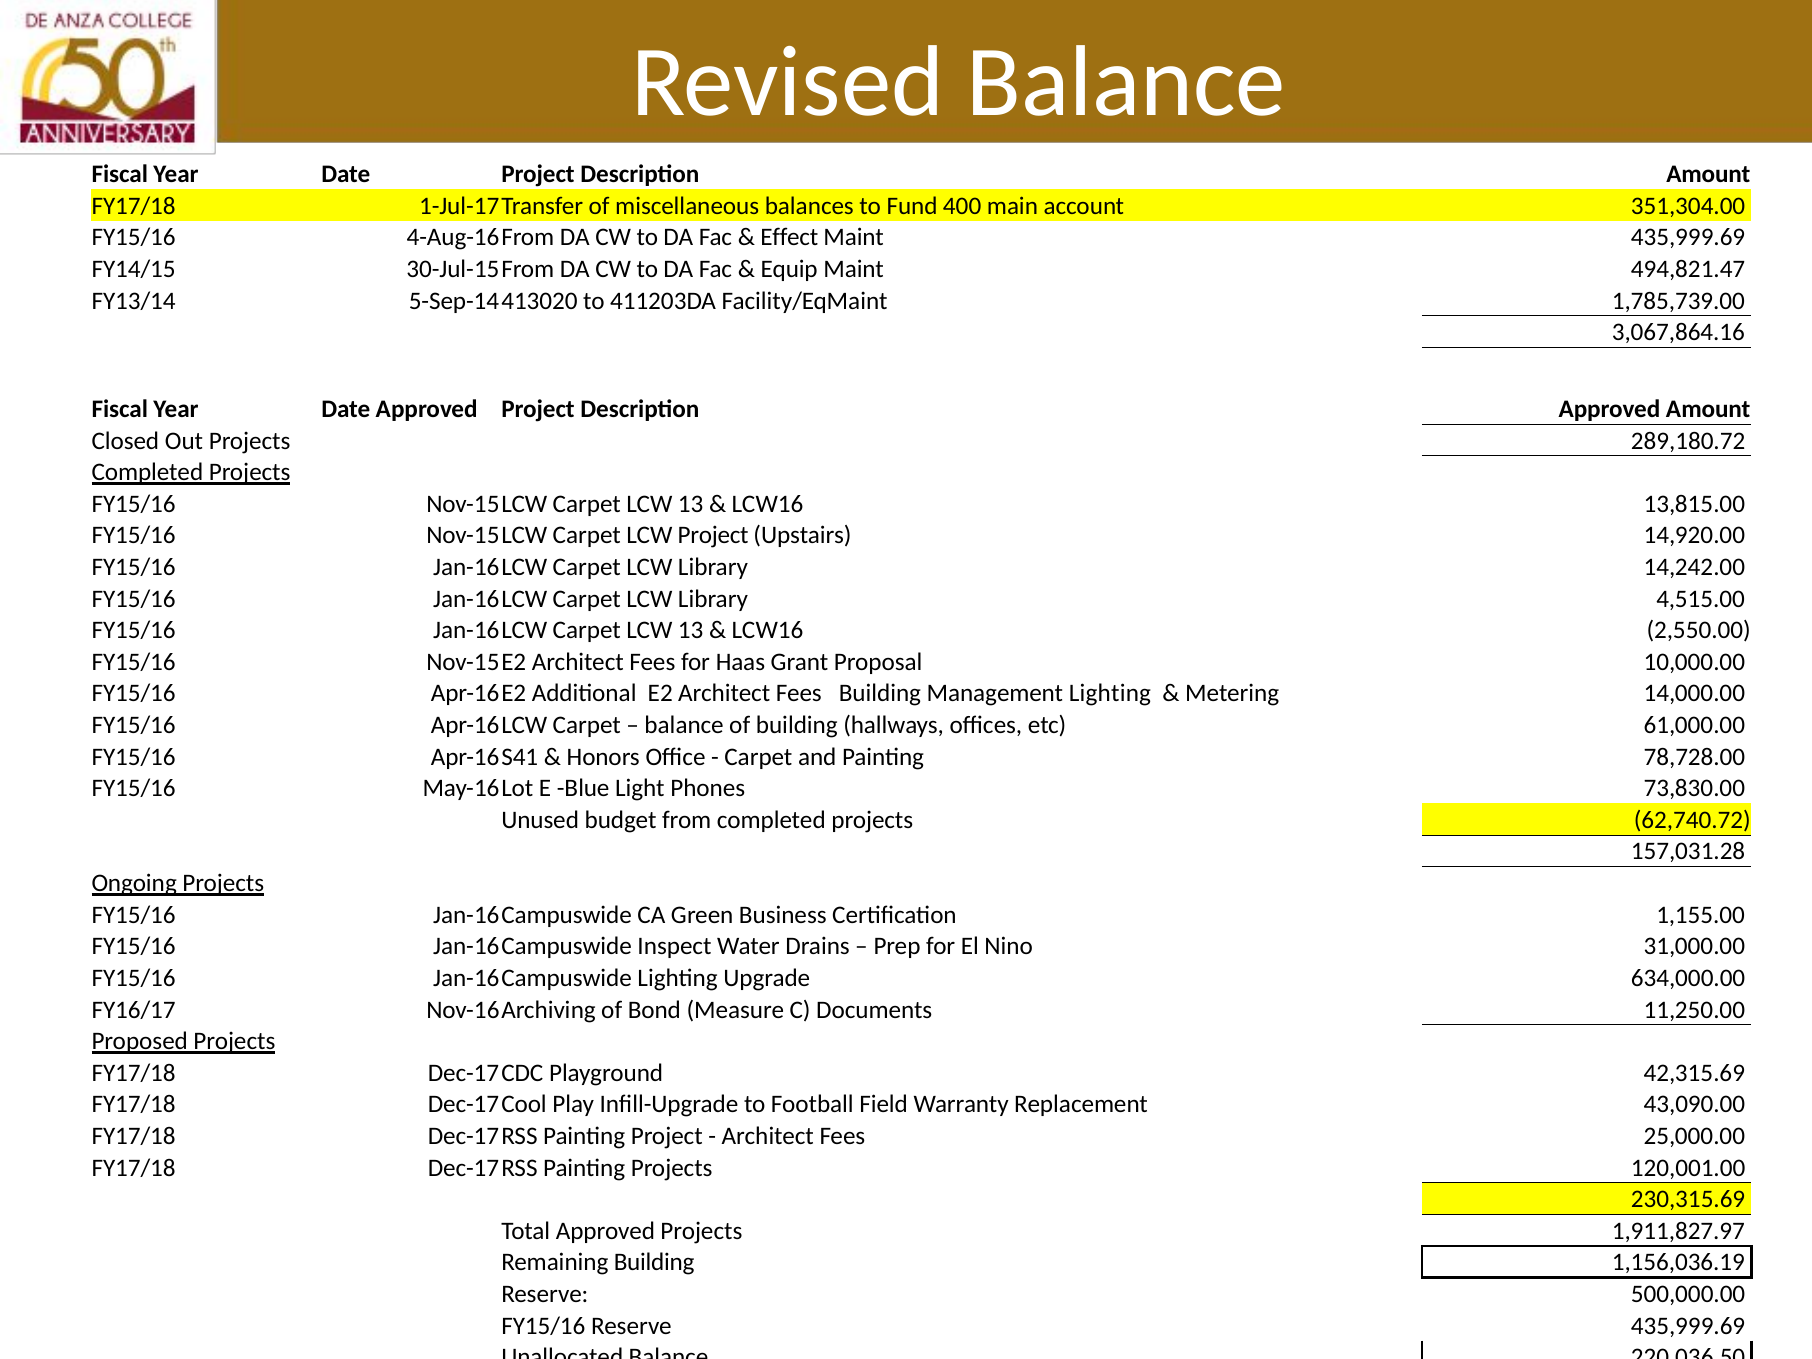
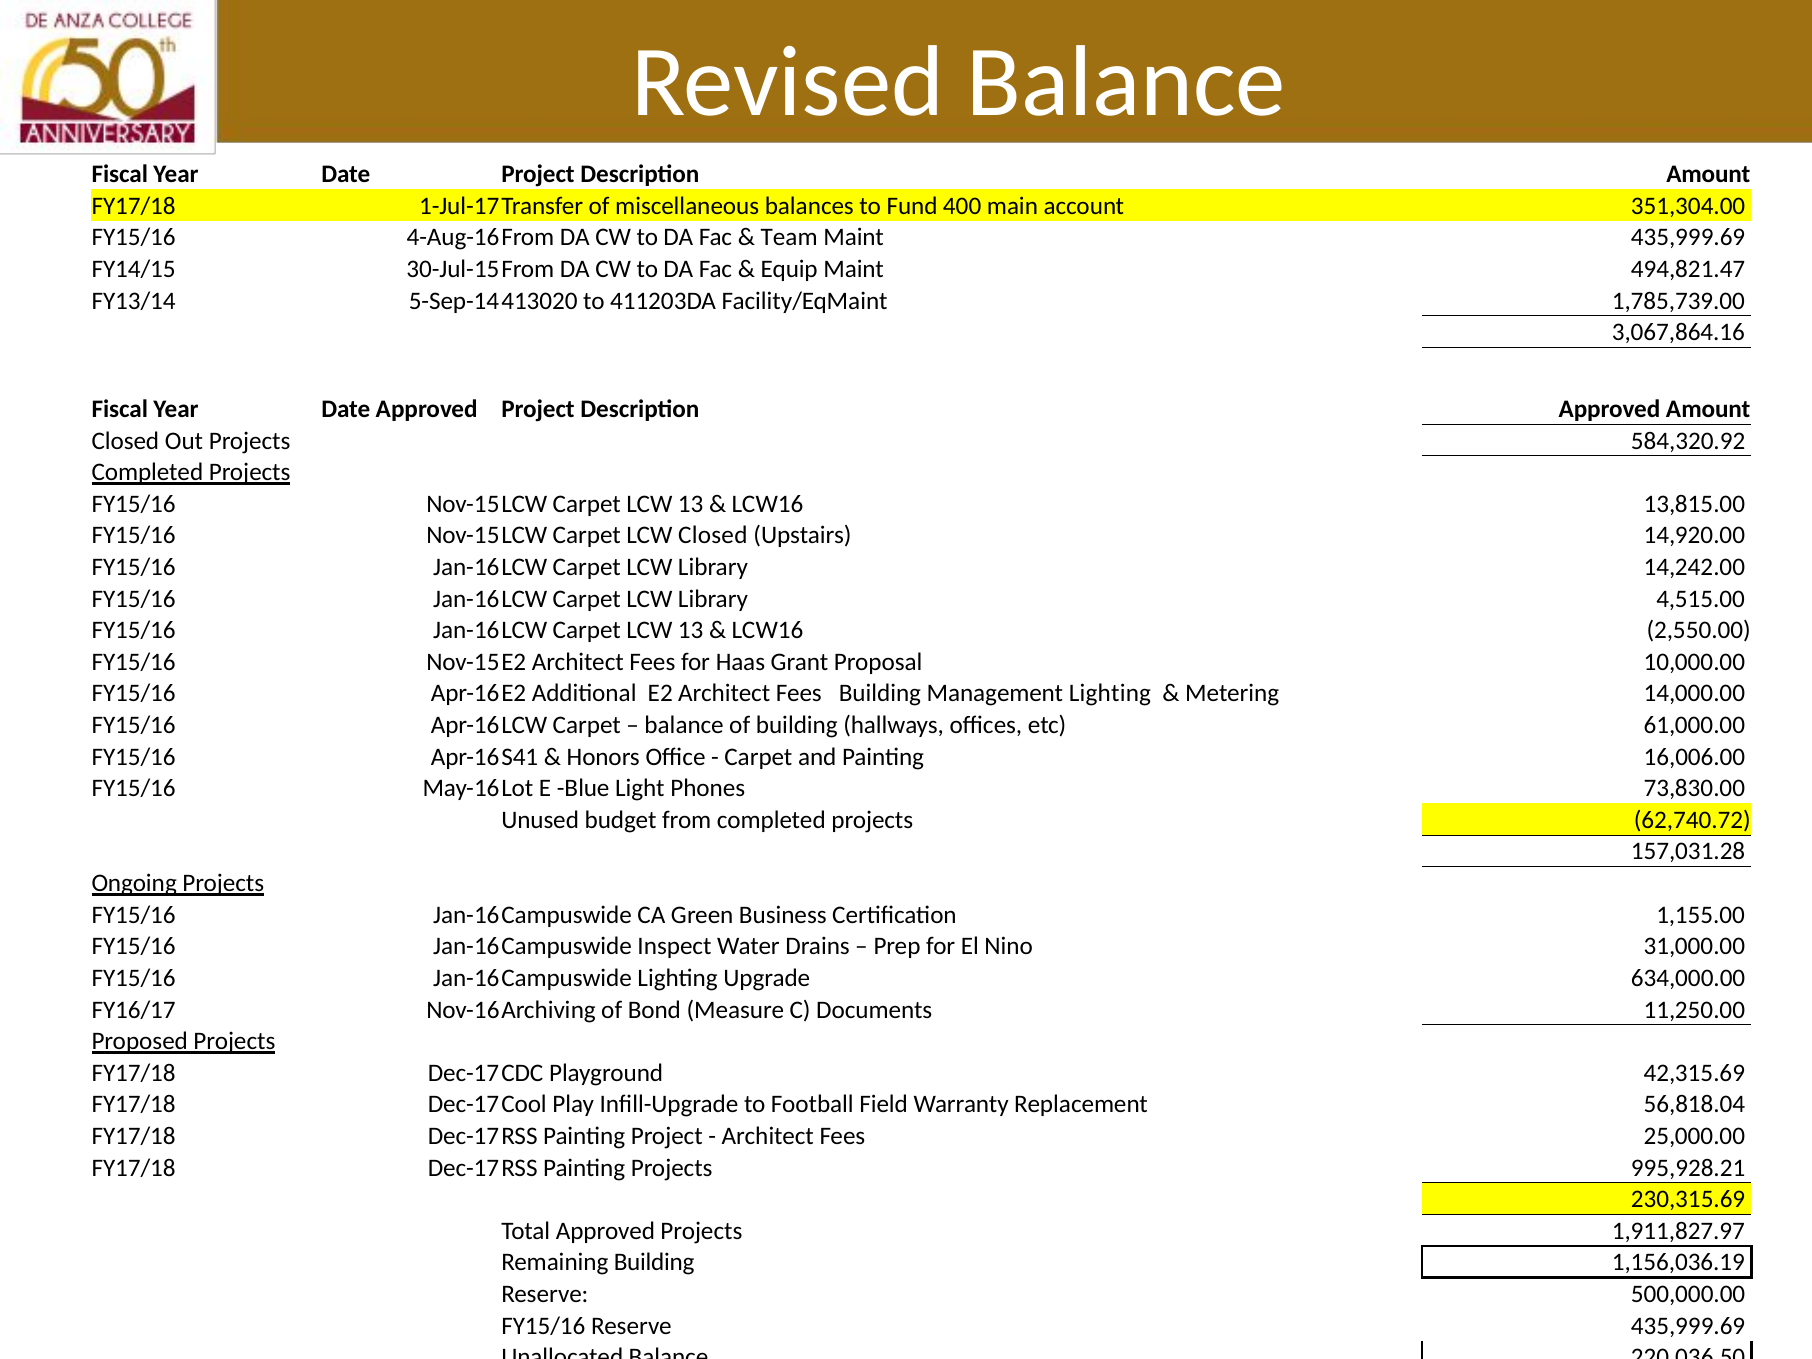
Effect: Effect -> Team (789, 238)
289,180.72: 289,180.72 -> 584,320.92 (1688, 441)
LCW Project: Project -> Closed (713, 536)
78,728.00: 78,728.00 -> 16,006.00 (1694, 757)
43,090.00: 43,090.00 -> 56,818.04 (1694, 1104)
120,001.00: 120,001.00 -> 995,928.21 (1688, 1168)
